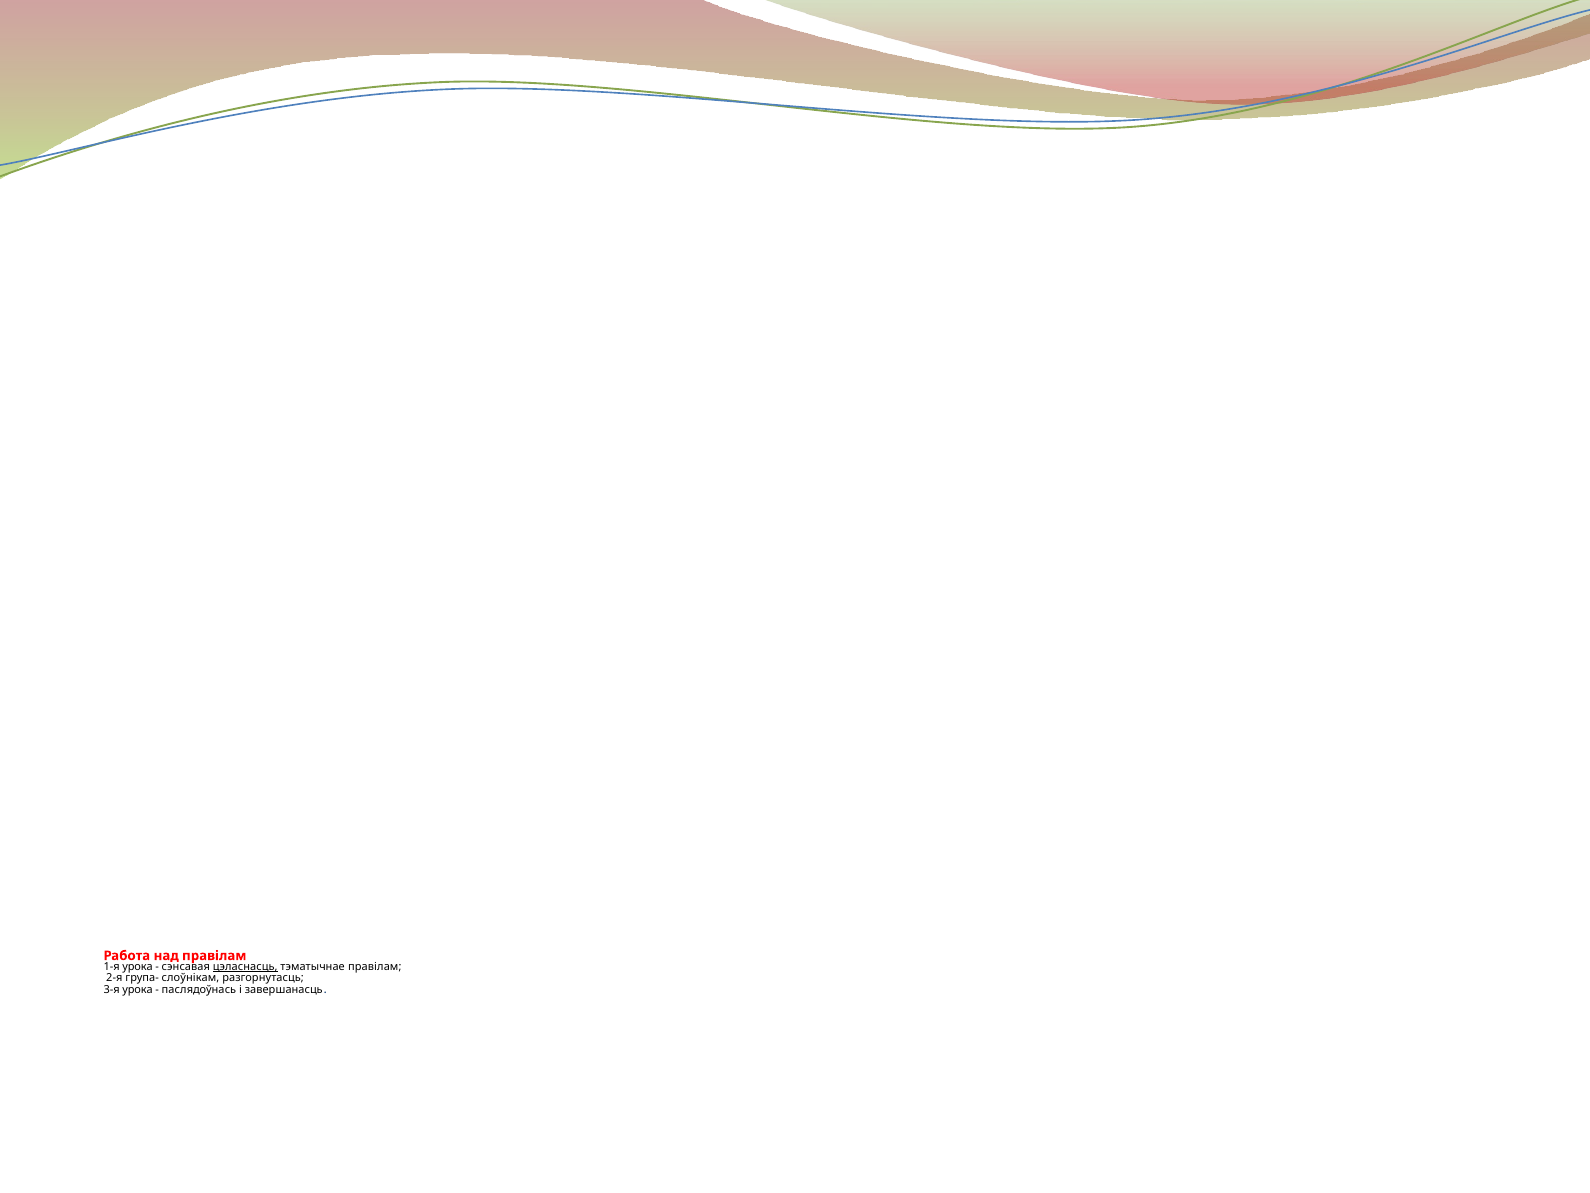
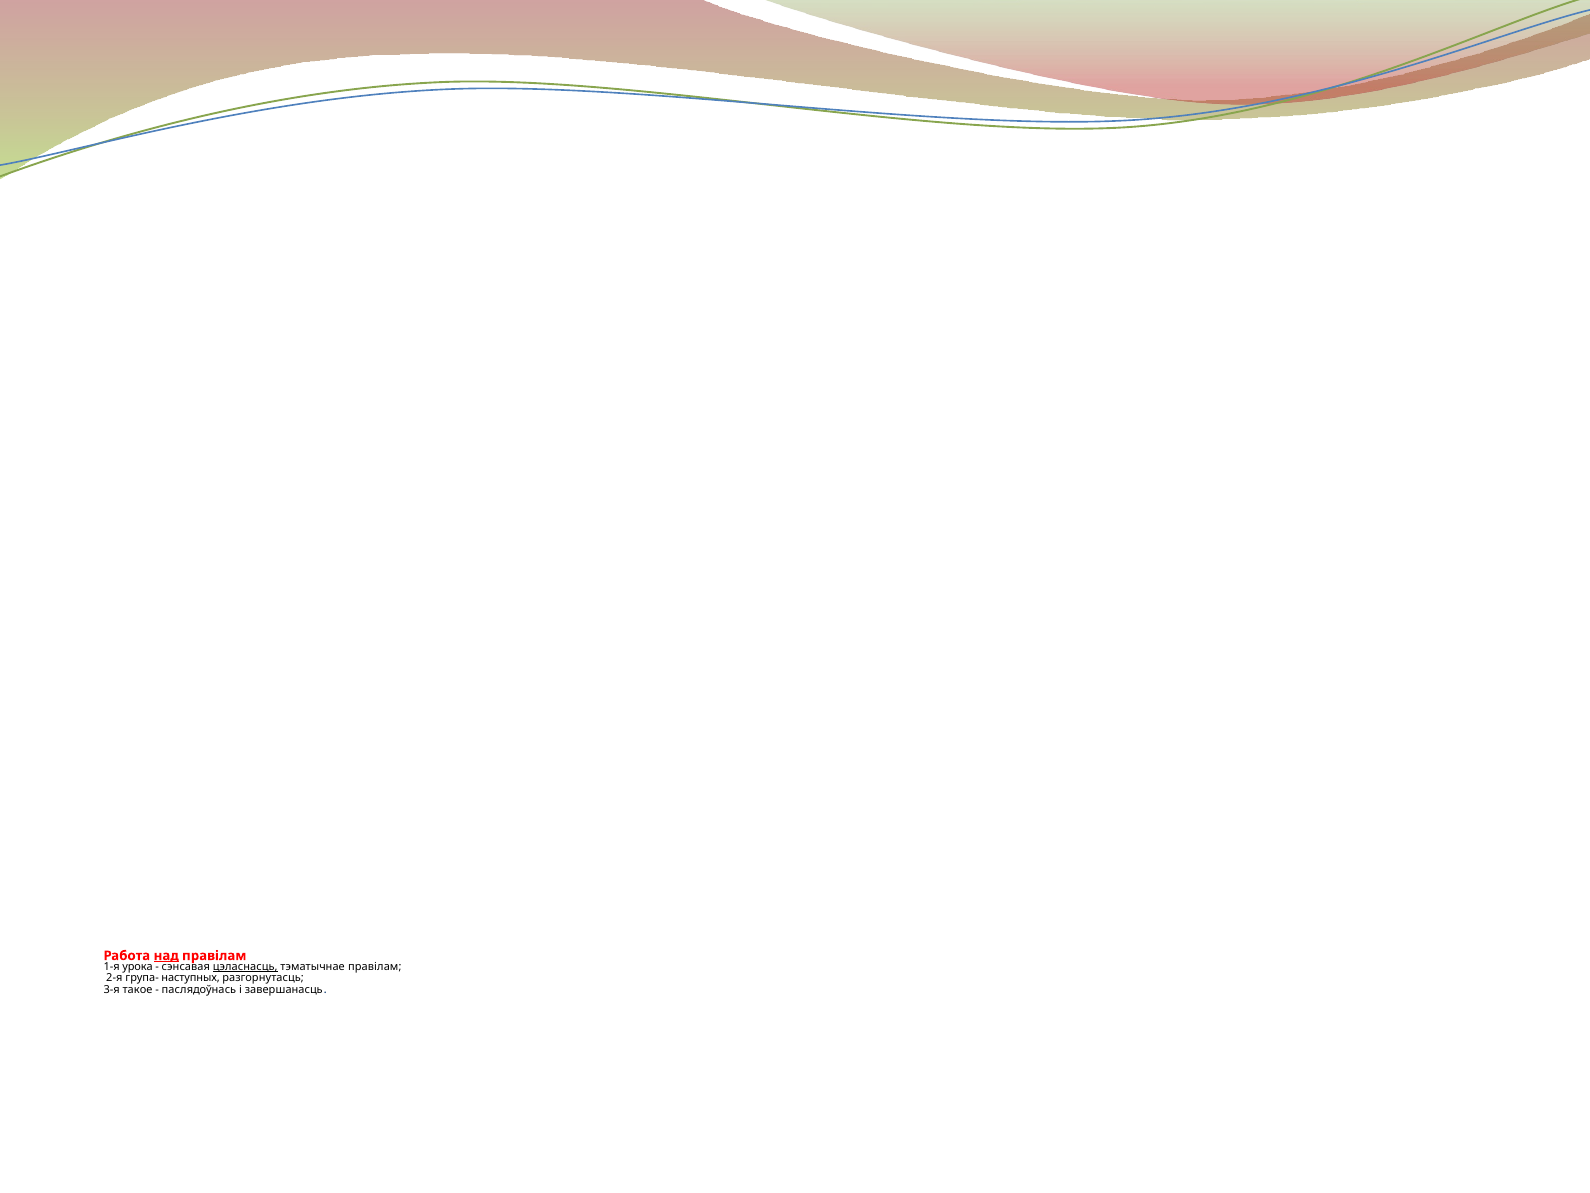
над underline: none -> present (166, 955)
слоўнікам: слоўнікам -> наступных (191, 977)
3-я урока: урока -> такое (138, 990)
